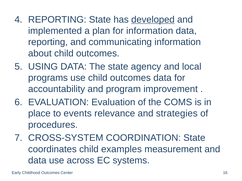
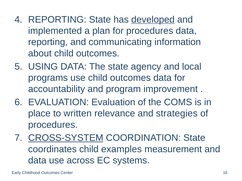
for information: information -> procedures (150, 31)
events: events -> written (78, 114)
CROSS-SYSTEM underline: none -> present (66, 138)
